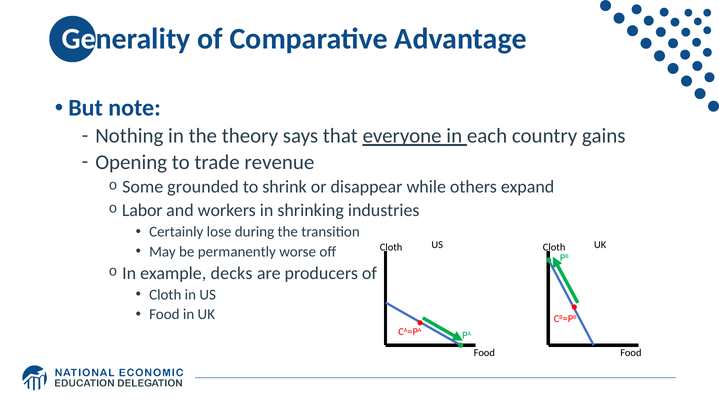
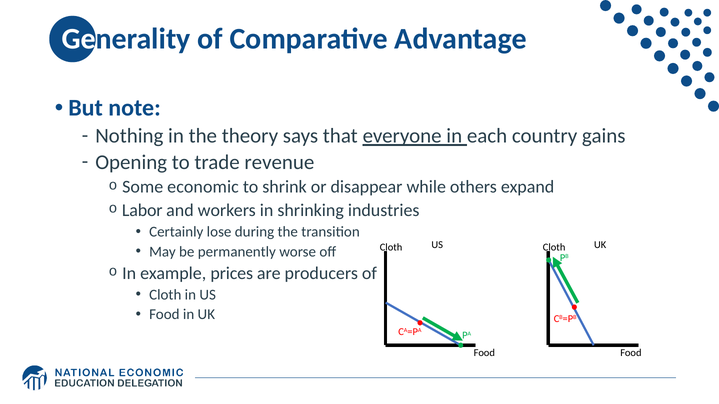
grounded: grounded -> economic (203, 187)
decks: decks -> prices (232, 273)
